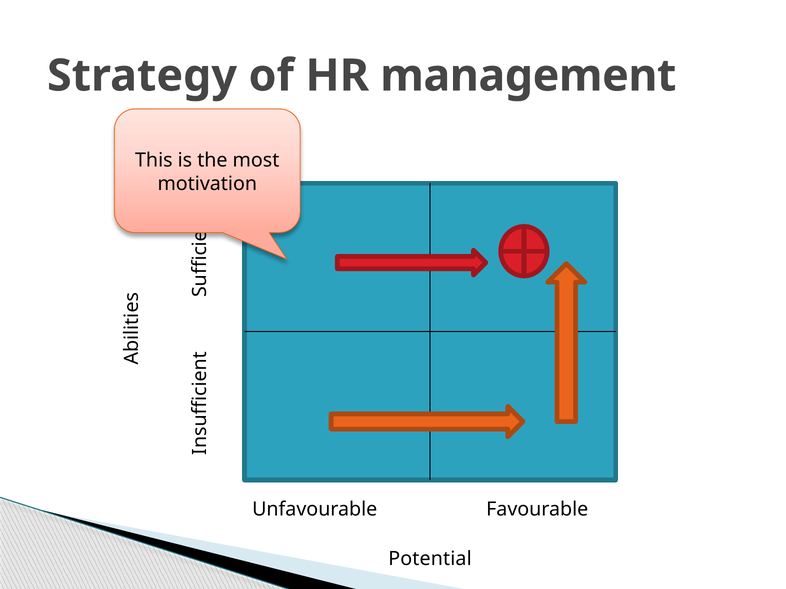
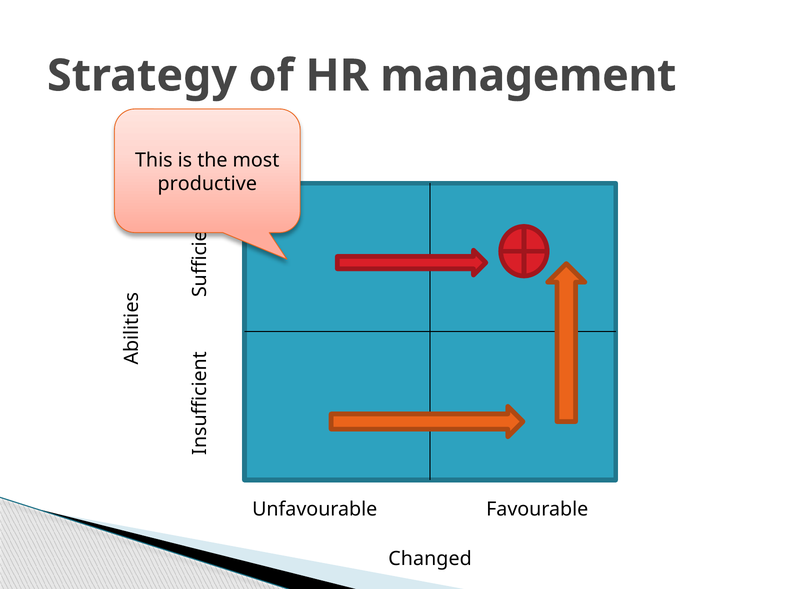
motivation: motivation -> productive (207, 184)
Potential: Potential -> Changed (430, 559)
